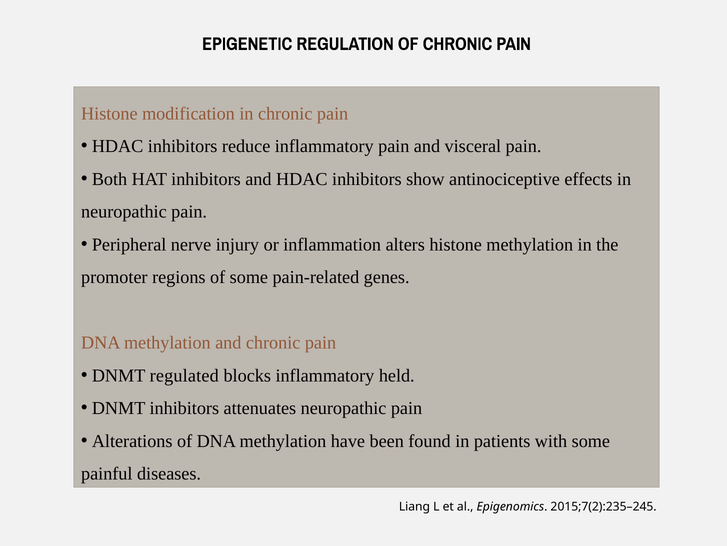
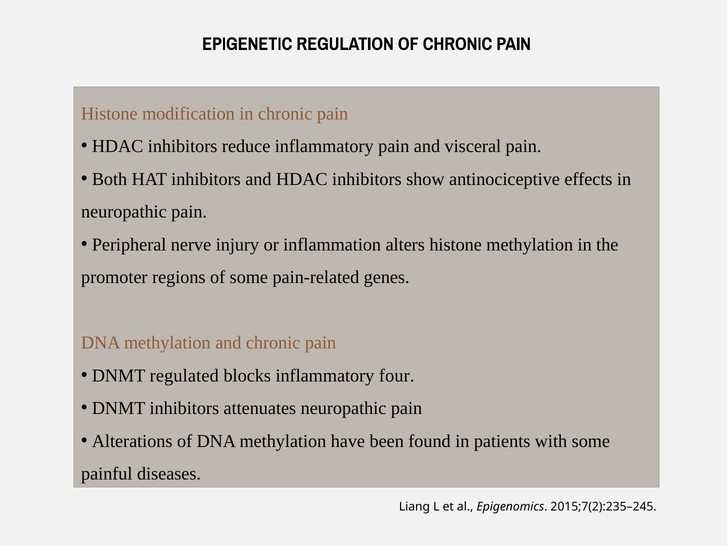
held: held -> four (397, 375)
